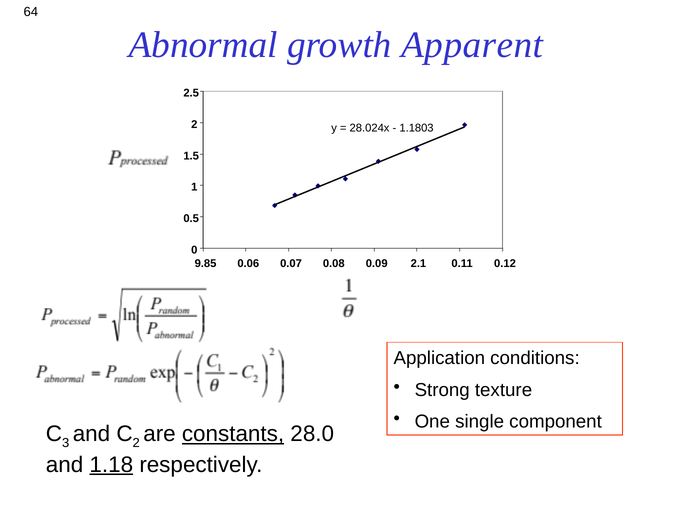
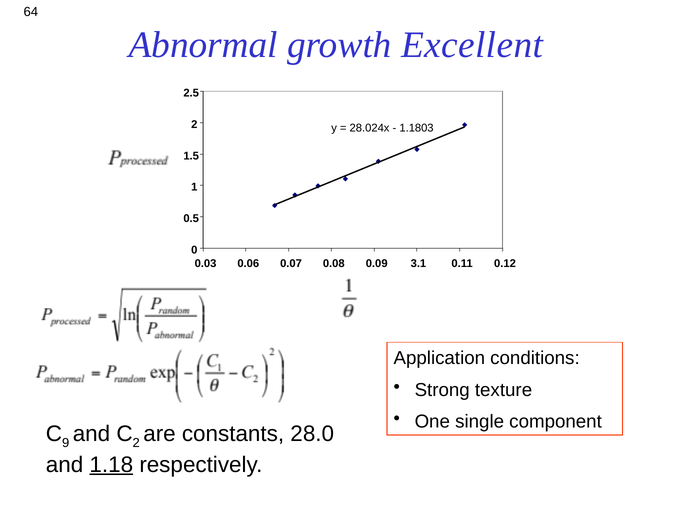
Apparent: Apparent -> Excellent (472, 45)
9.85: 9.85 -> 0.03 (206, 263)
2.1: 2.1 -> 3.1 (418, 263)
3: 3 -> 9 (66, 443)
constants underline: present -> none (233, 434)
